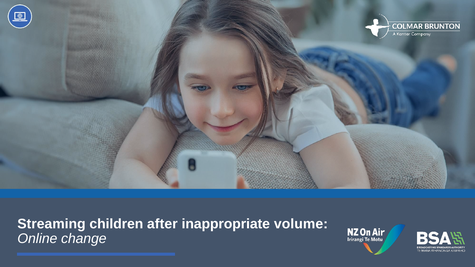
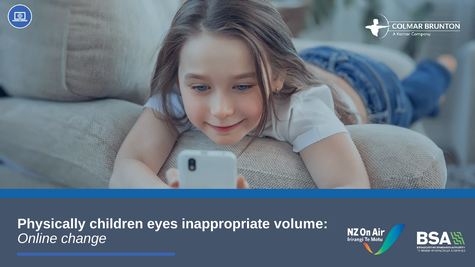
Streaming: Streaming -> Physically (51, 224)
after: after -> eyes (162, 224)
